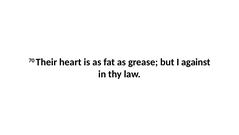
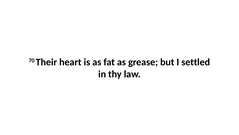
against: against -> settled (196, 62)
